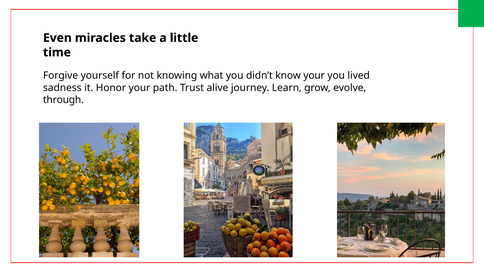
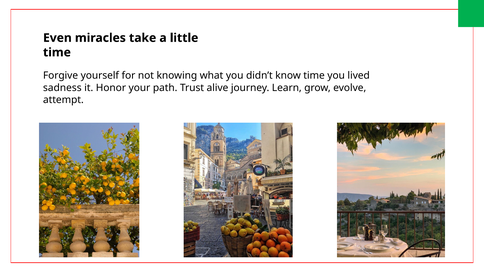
know your: your -> time (314, 76)
through: through -> attempt (63, 100)
